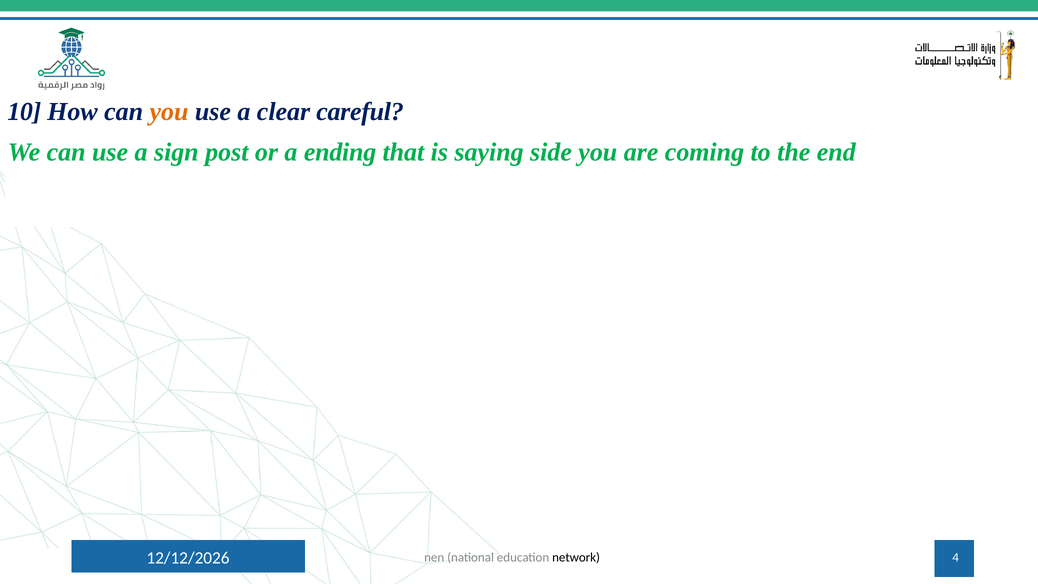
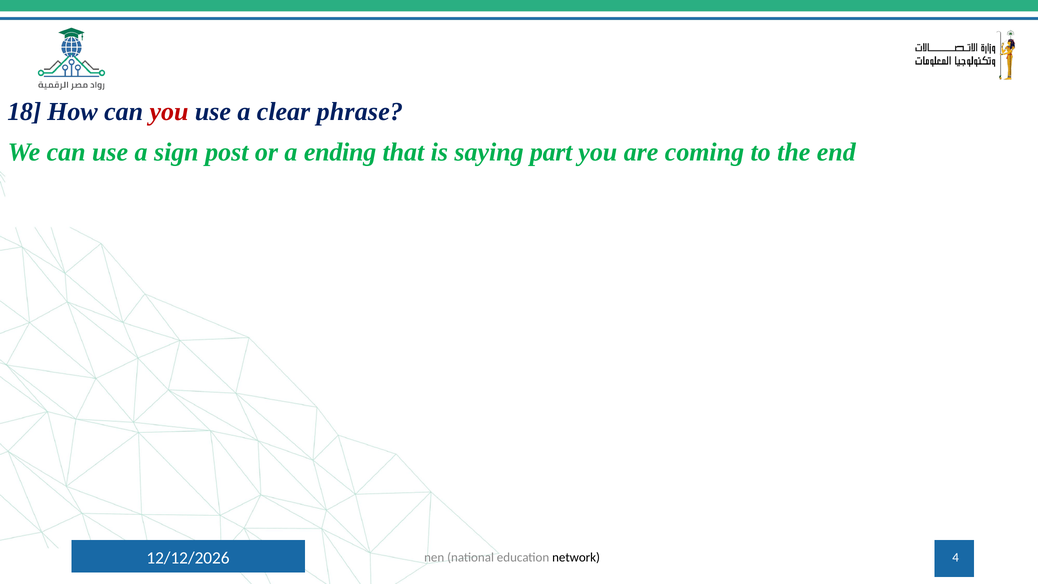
10: 10 -> 18 (24, 112)
you colour: orange -> red (169, 112)
careful: careful -> phrase (360, 112)
side: side -> part (551, 152)
